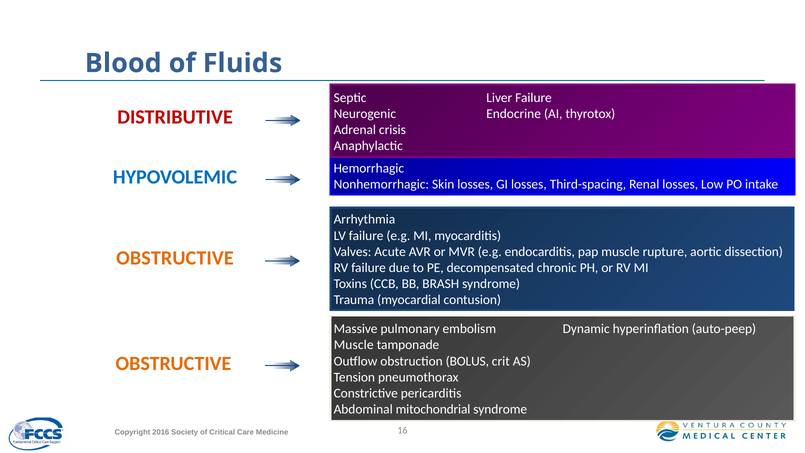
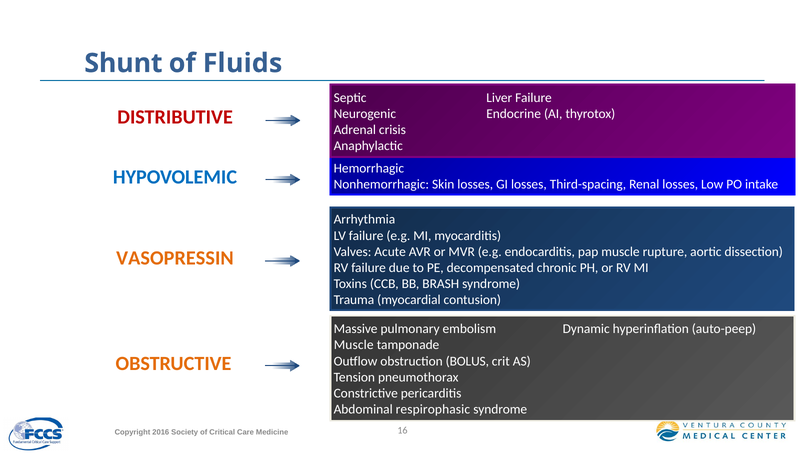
Blood: Blood -> Shunt (123, 63)
OBSTRUCTIVE: OBSTRUCTIVE -> VASOPRESSIN (175, 258)
mitochondrial: mitochondrial -> respirophasic (433, 409)
